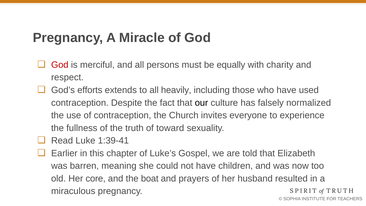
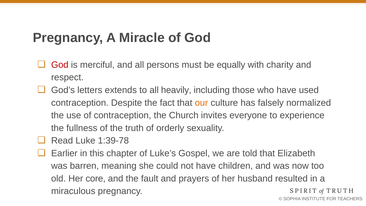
efforts: efforts -> letters (90, 90)
our colour: black -> orange (201, 103)
toward: toward -> orderly (170, 128)
1:39-41: 1:39-41 -> 1:39-78 (113, 141)
boat: boat -> fault (150, 178)
